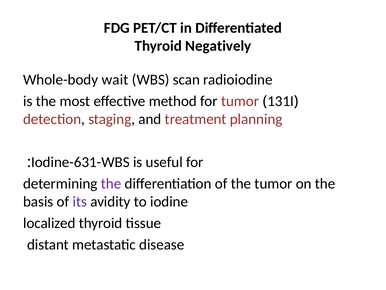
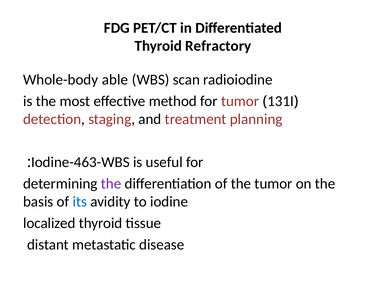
Negatively: Negatively -> Refractory (218, 46)
wait: wait -> able (115, 80)
Iodine-631-WBS: Iodine-631-WBS -> Iodine-463-WBS (80, 162)
its colour: purple -> blue (80, 201)
